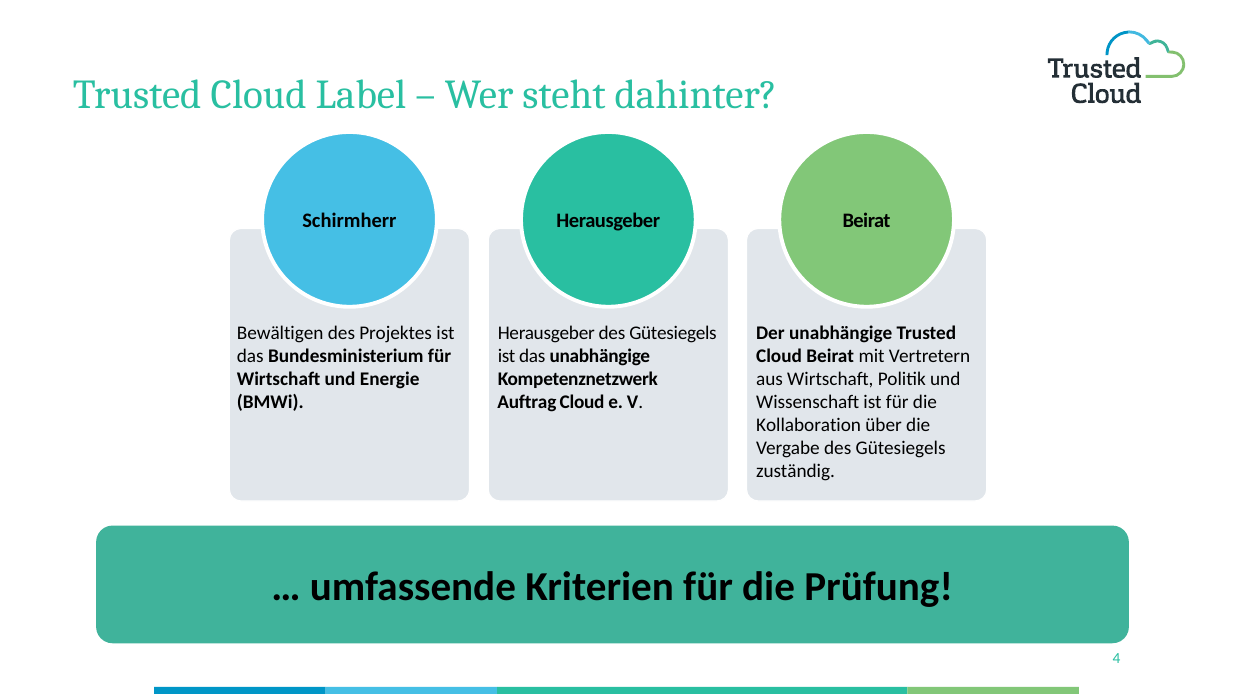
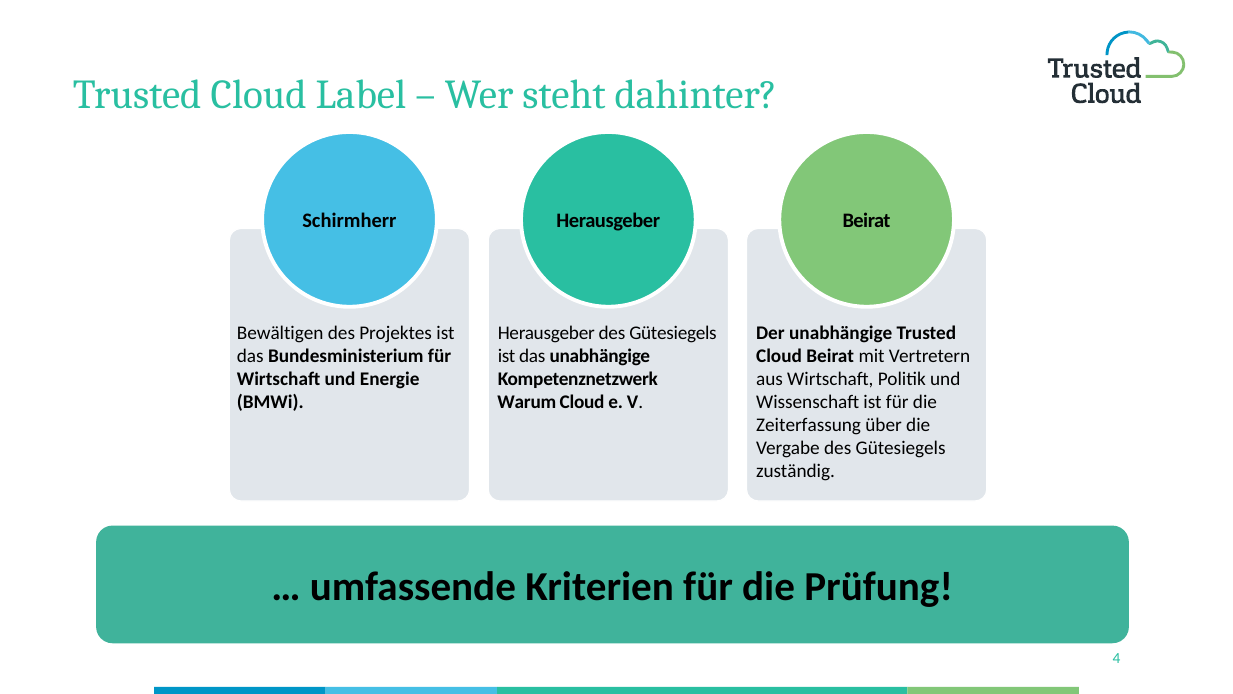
Auftrag: Auftrag -> Warum (527, 402)
Kollaboration: Kollaboration -> Zeiterfassung (809, 425)
